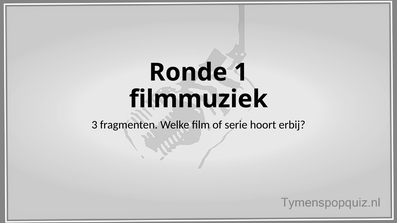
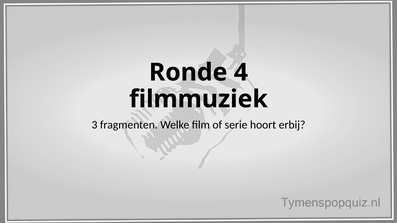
1: 1 -> 4 (241, 72)
